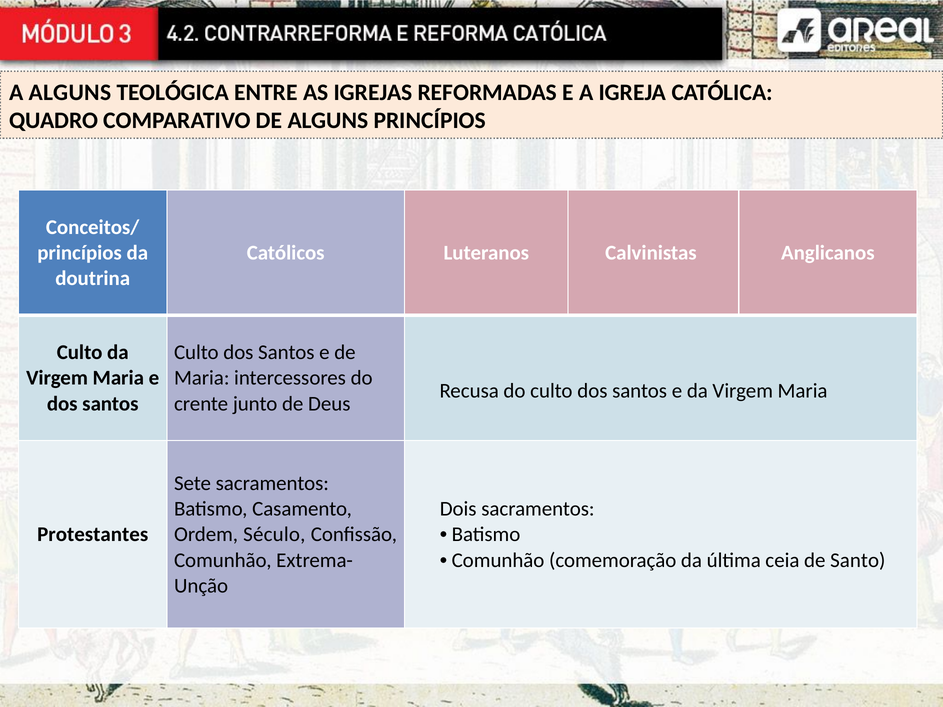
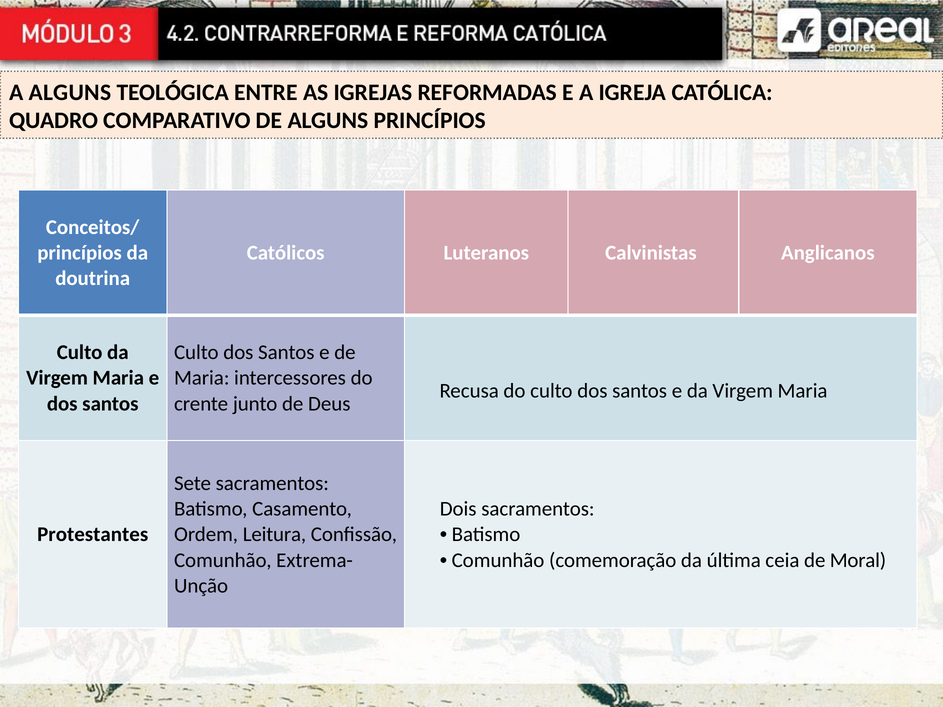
Século: Século -> Leitura (274, 535)
Santo: Santo -> Moral (858, 560)
